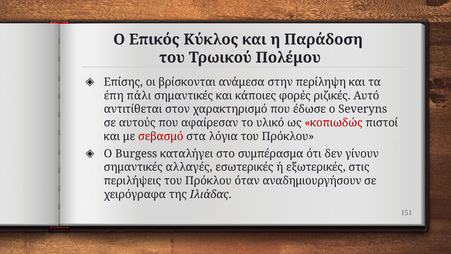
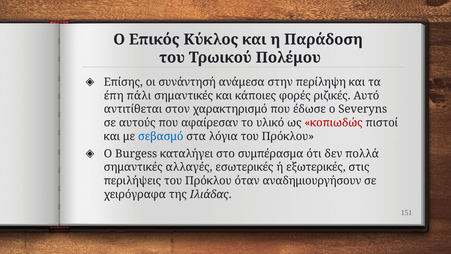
βρίσκονται: βρίσκονται -> συνάντησή (187, 82)
σεβασμό colour: red -> blue (161, 136)
γίνουν: γίνουν -> πολλά (362, 153)
